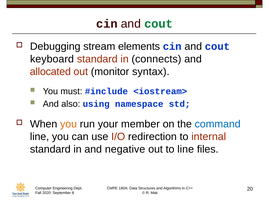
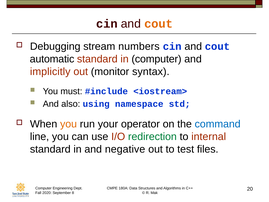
cout colour: green -> orange (159, 24)
elements: elements -> numbers (139, 46)
keyboard: keyboard -> automatic (52, 59)
in connects: connects -> computer (156, 59)
allocated: allocated -> implicitly (50, 72)
member: member -> operator (140, 124)
redirection colour: black -> green (152, 136)
to line: line -> test (186, 149)
